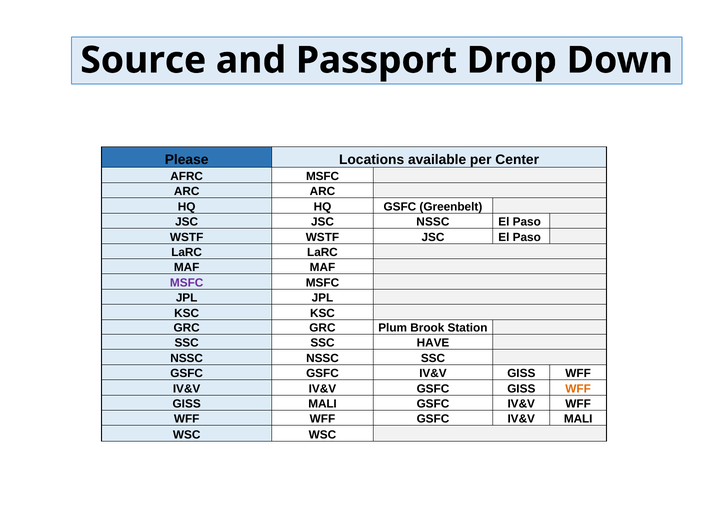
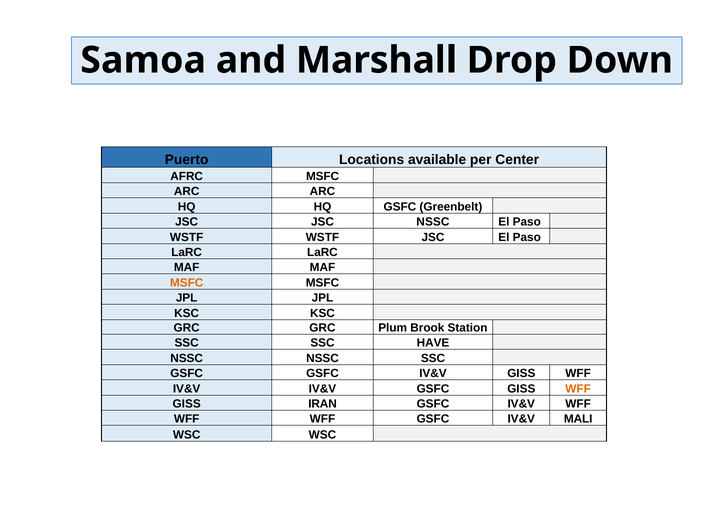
Source: Source -> Samoa (143, 60)
Passport: Passport -> Marshall (376, 60)
Please: Please -> Puerto (187, 160)
MSFC colour: purple -> orange (187, 283)
GISS MALI: MALI -> IRAN (323, 404)
